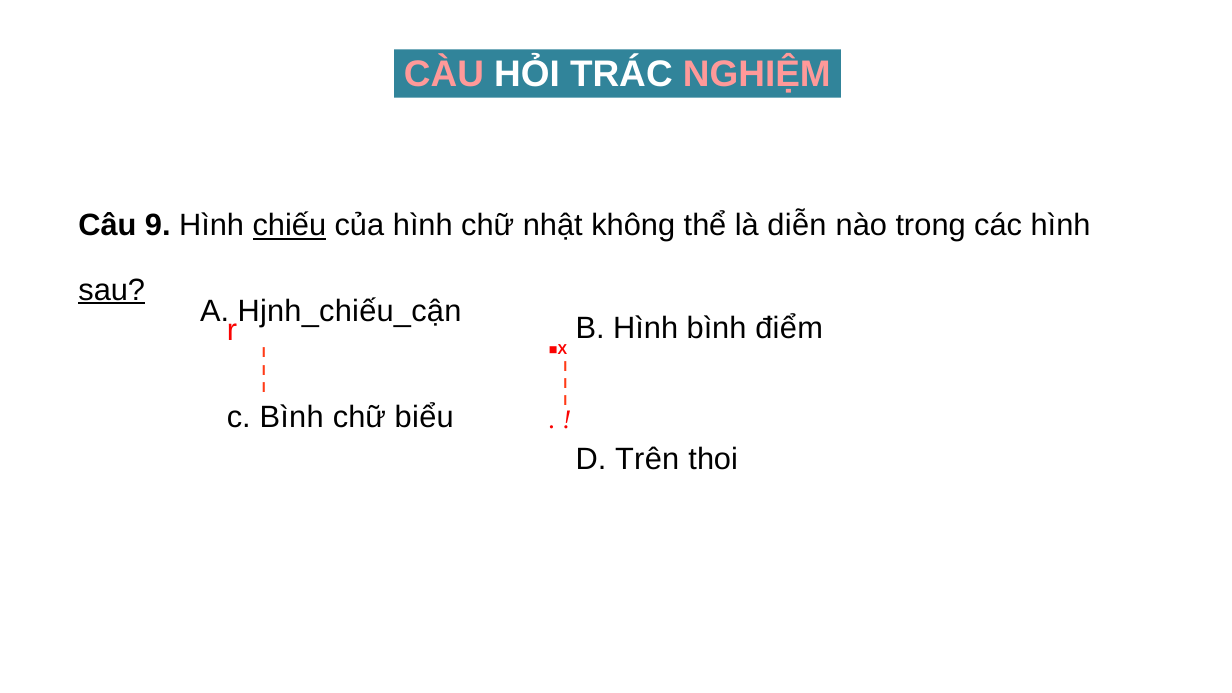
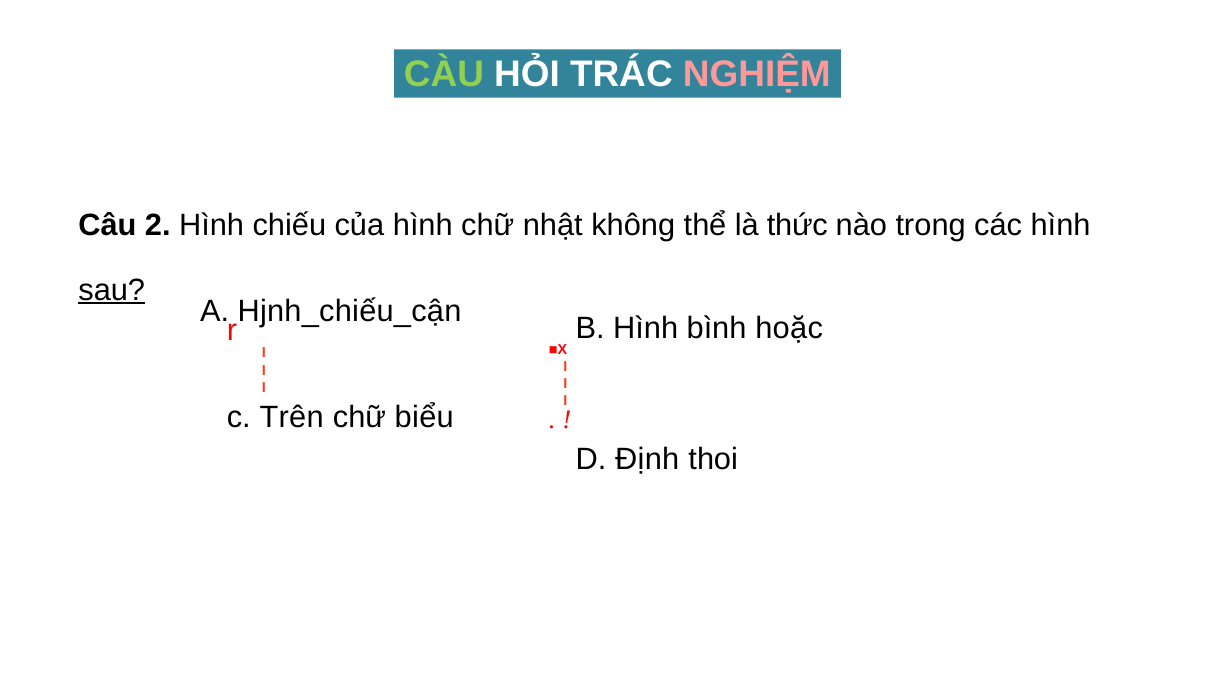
CÀU colour: pink -> light green (444, 74)
9: 9 -> 2 (158, 226)
chiếu underline: present -> none (289, 226)
diễn: diễn -> thức (797, 226)
điểm: điểm -> hoặc (789, 328)
c Bình: Bình -> Trên (292, 417)
Trên: Trên -> Định (647, 459)
